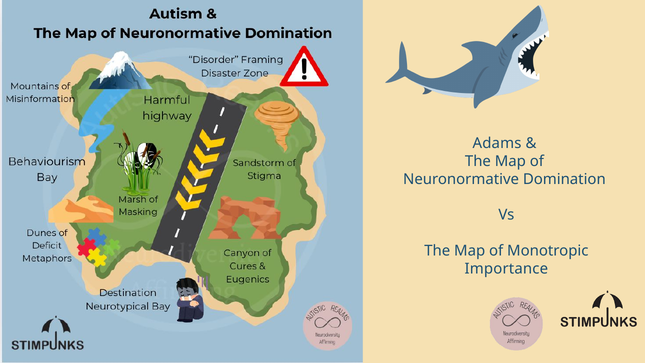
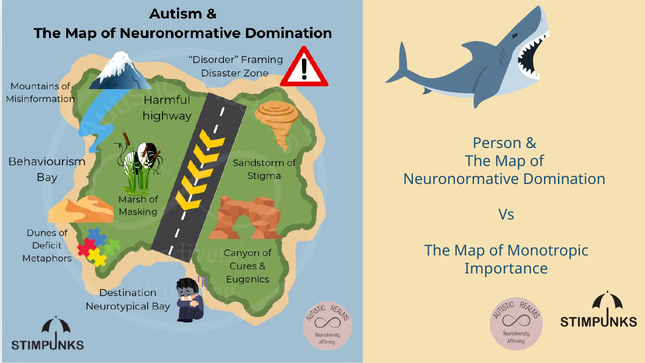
Adams: Adams -> Person (497, 143)
